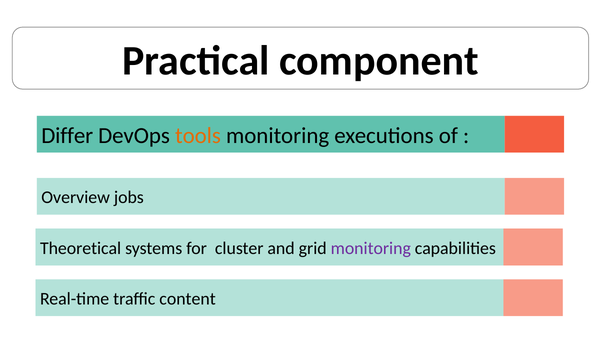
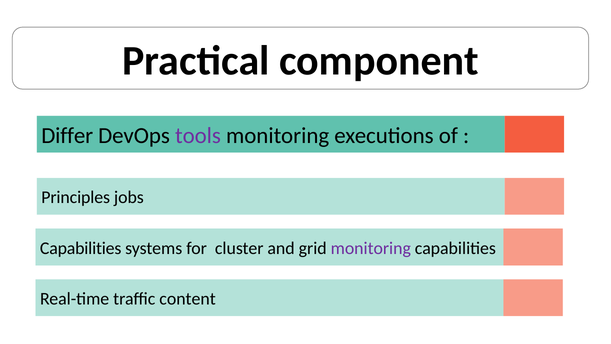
tools colour: orange -> purple (198, 136)
Overview: Overview -> Principles (76, 197)
Theoretical: Theoretical -> Capabilities (81, 248)
